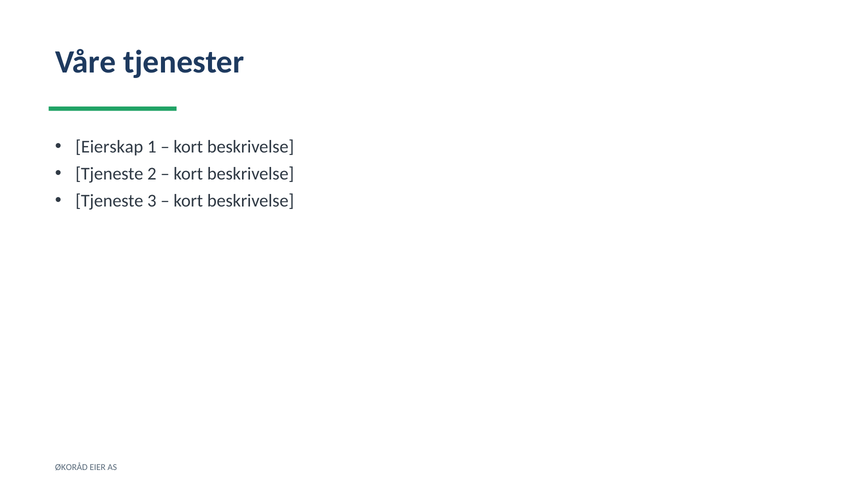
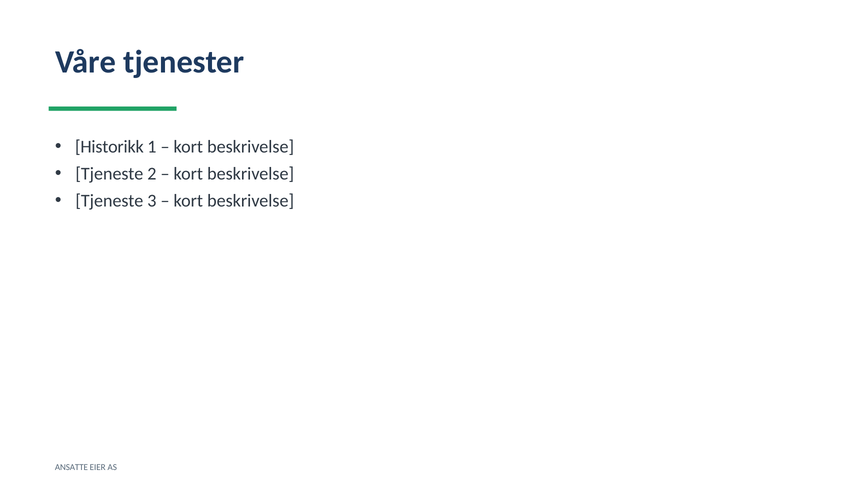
Eierskap: Eierskap -> Historikk (109, 147)
ØKORÅD: ØKORÅD -> ANSATTE (71, 467)
